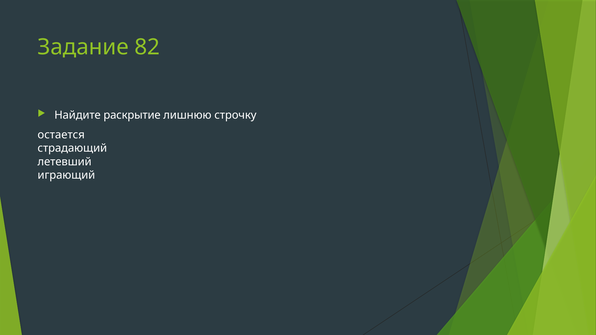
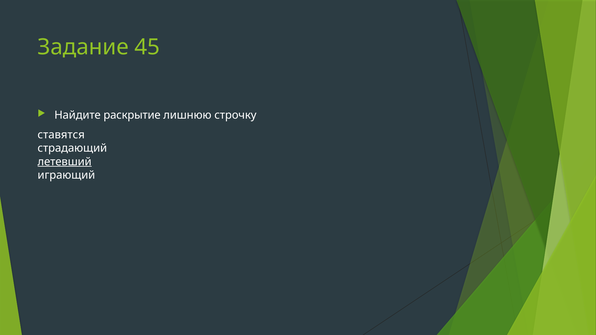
82: 82 -> 45 (147, 47)
остается: остается -> ставятся (61, 135)
летевший underline: none -> present (65, 162)
